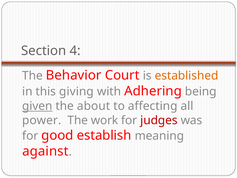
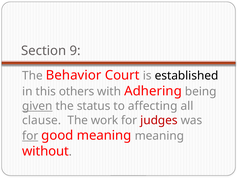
4: 4 -> 9 (75, 51)
established colour: orange -> black (187, 76)
giving: giving -> others (77, 91)
about: about -> status (94, 106)
power: power -> clause (42, 120)
for underline: none -> present (30, 136)
good establish: establish -> meaning (104, 135)
against: against -> without (45, 151)
